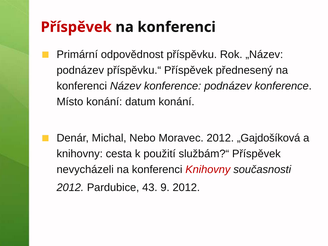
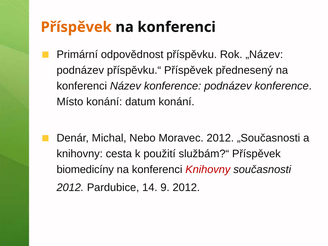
Příspěvek colour: red -> orange (76, 27)
„Gajdošíková: „Gajdošíková -> „Současnosti (269, 138)
nevycházeli: nevycházeli -> biomedicíny (85, 169)
43: 43 -> 14 (150, 187)
